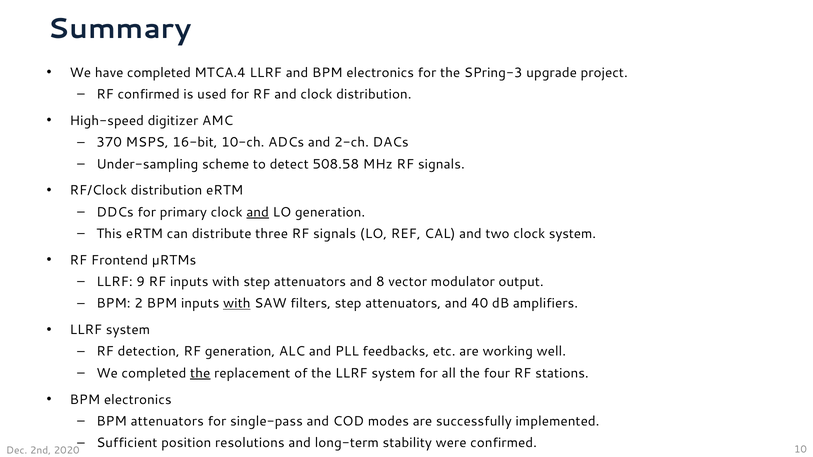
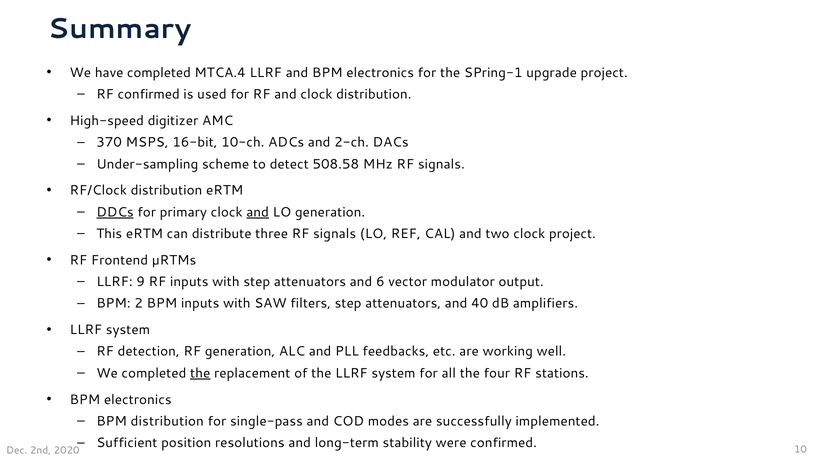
SPring-3: SPring-3 -> SPring-1 (493, 73)
DDCs underline: none -> present (115, 212)
clock system: system -> project (572, 234)
8: 8 -> 6 (380, 282)
with underline: present -> none (237, 304)
BPM attenuators: attenuators -> distribution (167, 422)
